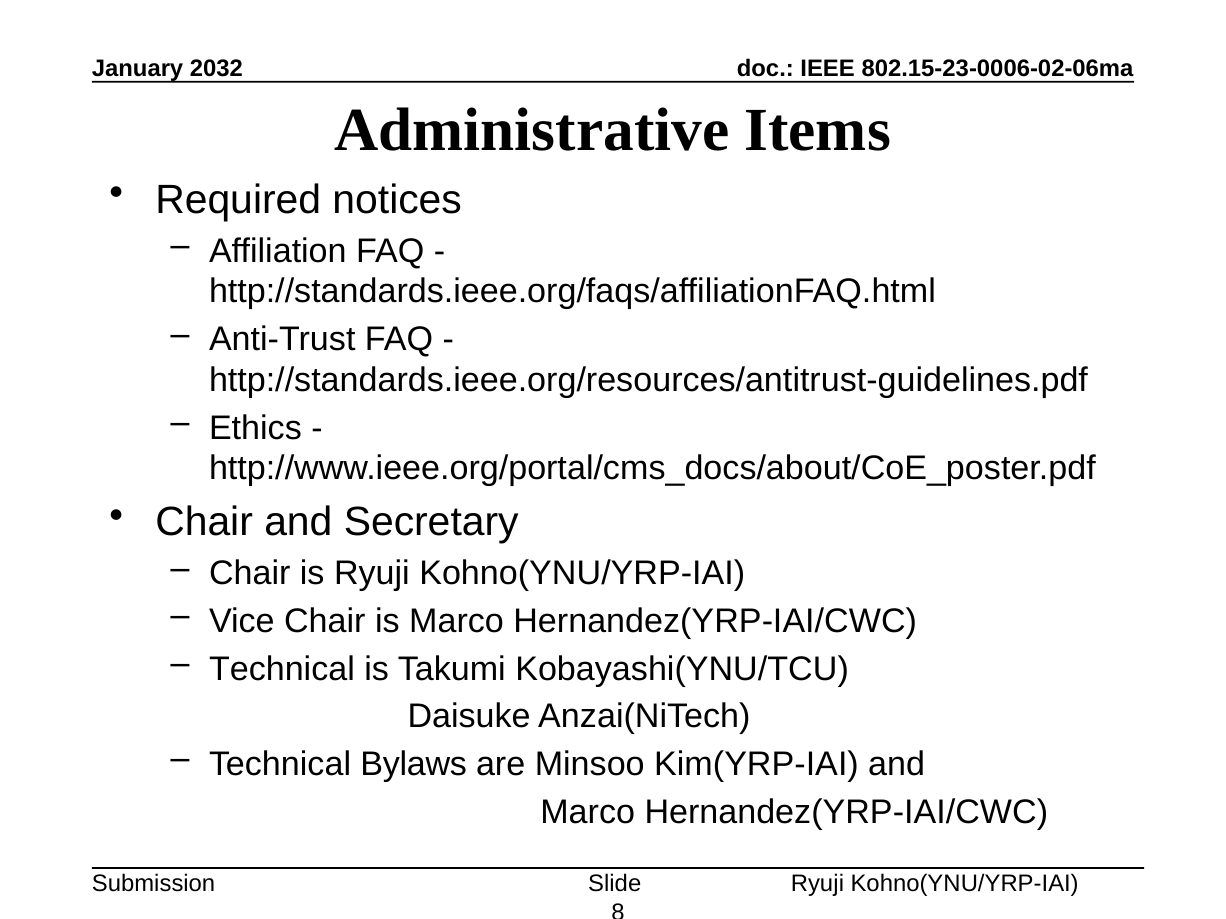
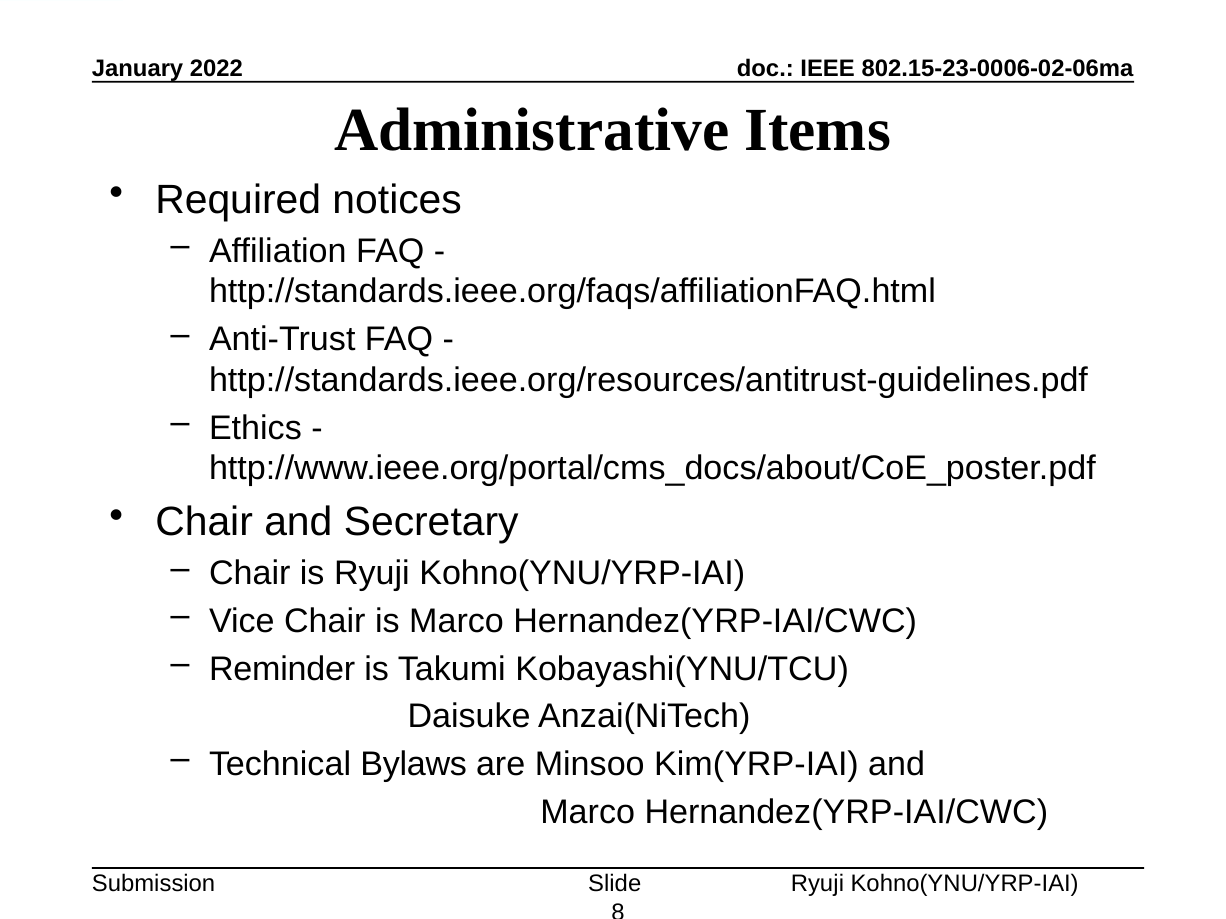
2032: 2032 -> 2022 (216, 69)
Technical: Technical -> Reminder (282, 669)
